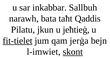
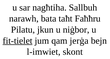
inkabbar: inkabbar -> nagħtiha (50, 8)
Qaddis: Qaddis -> Faħħru (88, 19)
jeħtieġ: jeħtieġ -> niġbor (76, 30)
skont underline: present -> none (73, 52)
